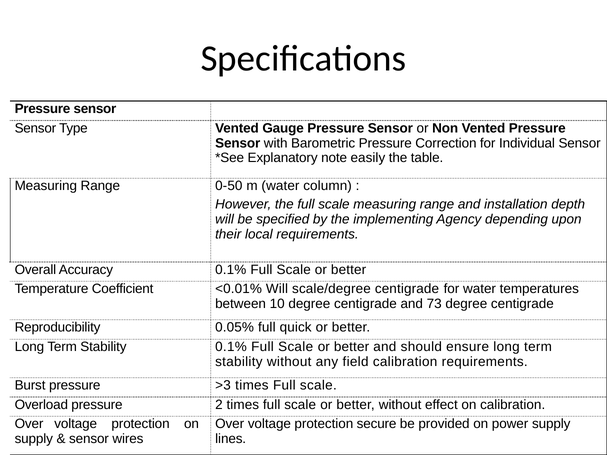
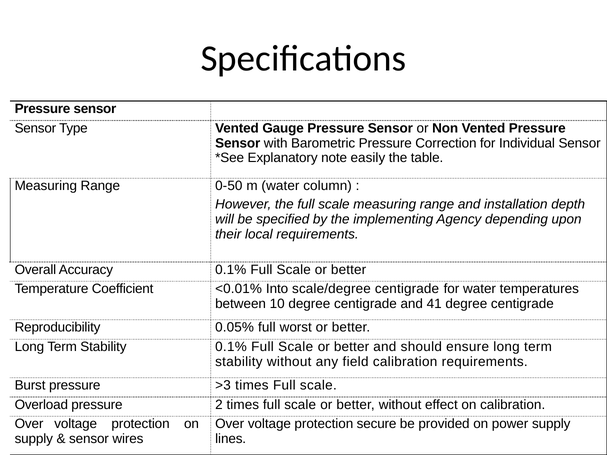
<0.01% Will: Will -> Into (277, 289)
73: 73 -> 41 (434, 304)
quick: quick -> worst (296, 328)
